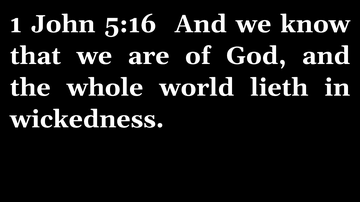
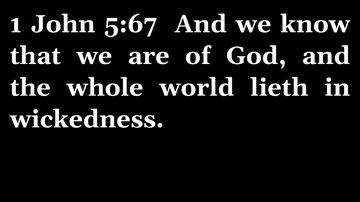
5:16: 5:16 -> 5:67 (131, 24)
